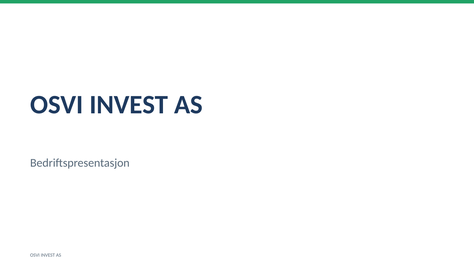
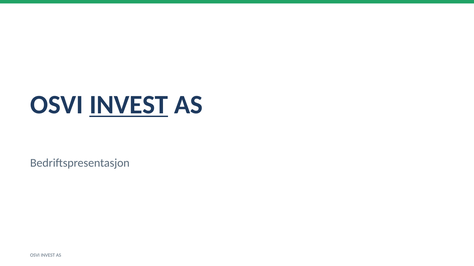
INVEST underline: none -> present (129, 105)
